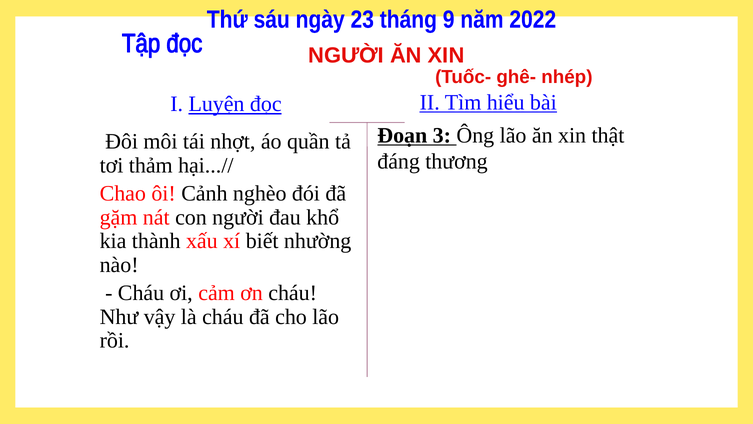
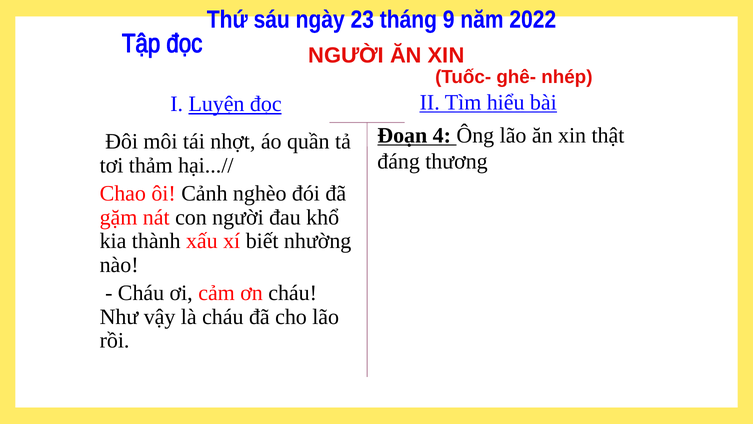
3: 3 -> 4 (442, 135)
